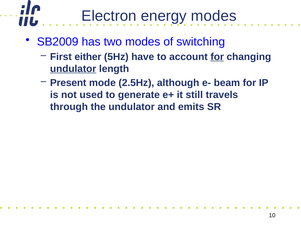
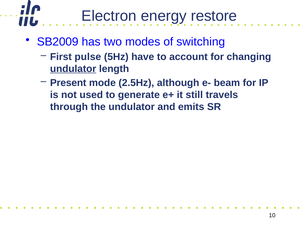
energy modes: modes -> restore (214, 16)
either: either -> pulse (88, 57)
for underline: present -> none (217, 57)
